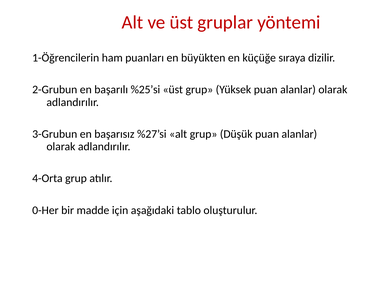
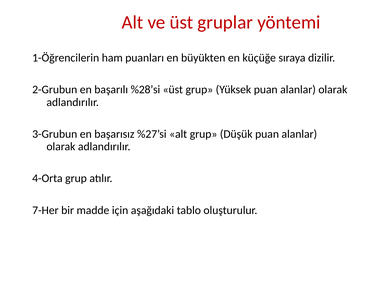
%25’si: %25’si -> %28’si (145, 90)
0-Her: 0-Her -> 7-Her (45, 210)
